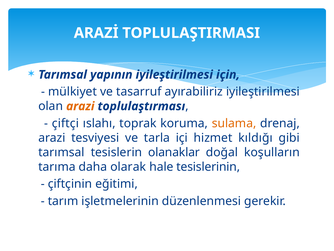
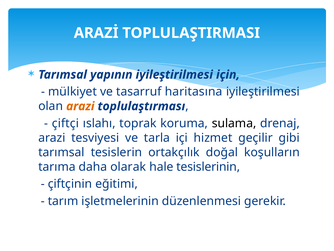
ayırabiliriz: ayırabiliriz -> haritasına (194, 92)
sulama colour: orange -> black (234, 123)
kıldığı: kıldığı -> geçilir (256, 138)
olanaklar: olanaklar -> ortakçılık (174, 152)
